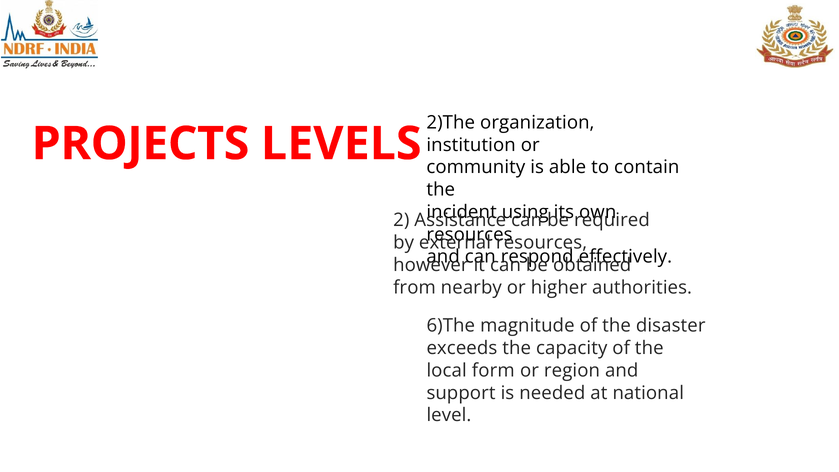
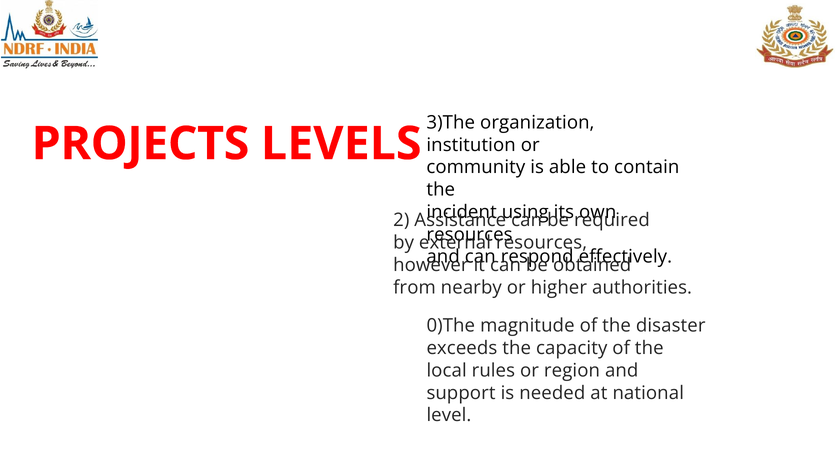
2)The: 2)The -> 3)The (451, 123)
6)The: 6)The -> 0)The (451, 326)
form: form -> rules (493, 371)
